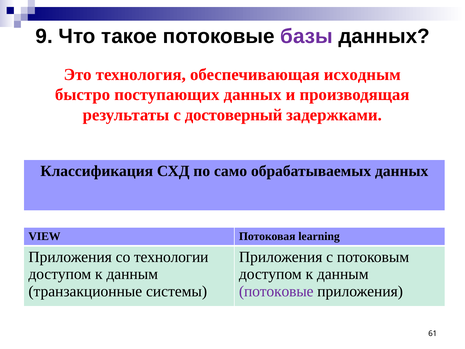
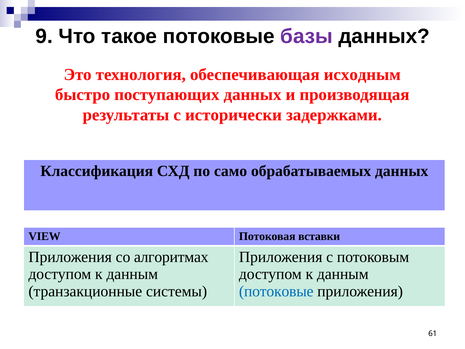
достоверный: достоверный -> исторически (233, 115)
learning: learning -> вставки (319, 236)
технологии: технологии -> алгоритмах (171, 257)
потоковые colour: purple -> blue (276, 291)
